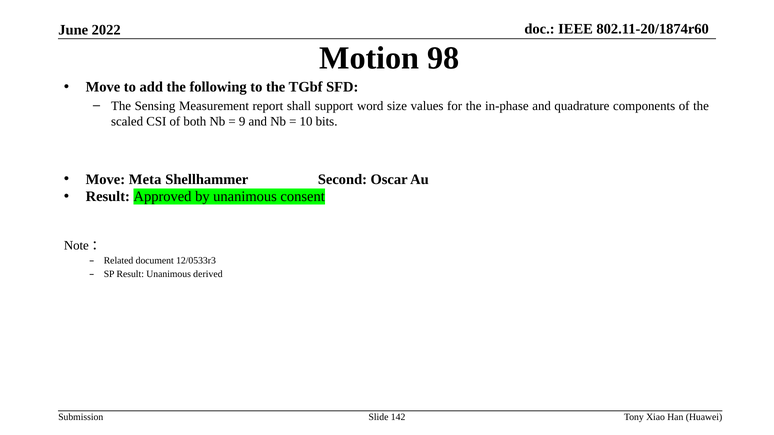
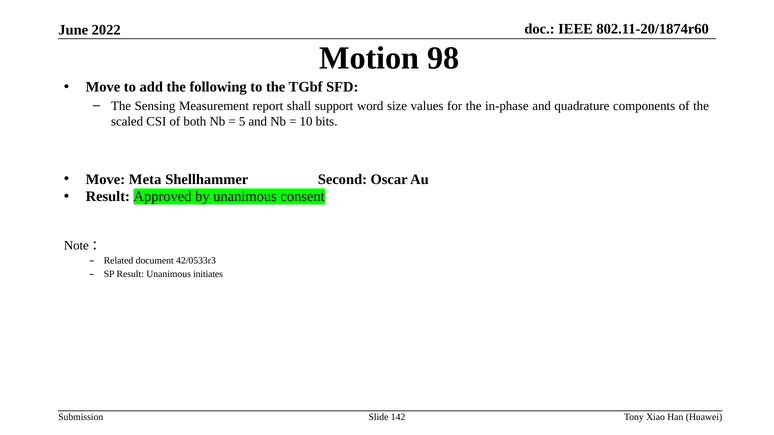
9: 9 -> 5 (242, 122)
12/0533r3: 12/0533r3 -> 42/0533r3 (196, 261)
derived: derived -> initiates (208, 274)
